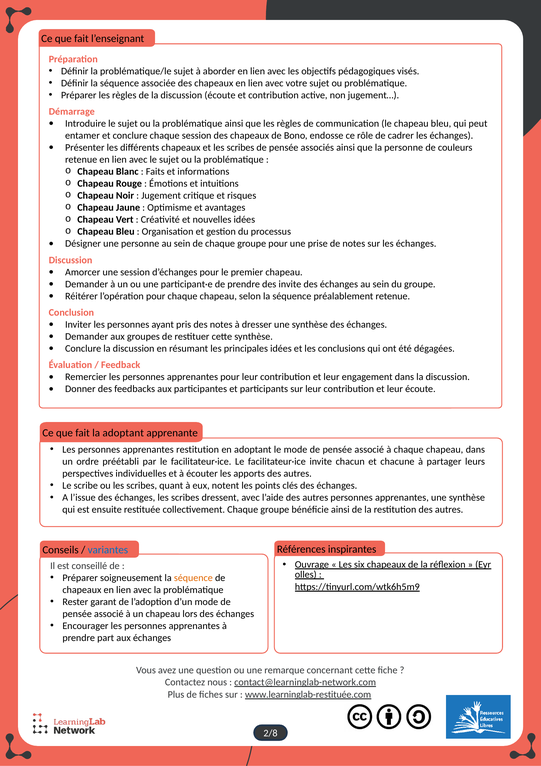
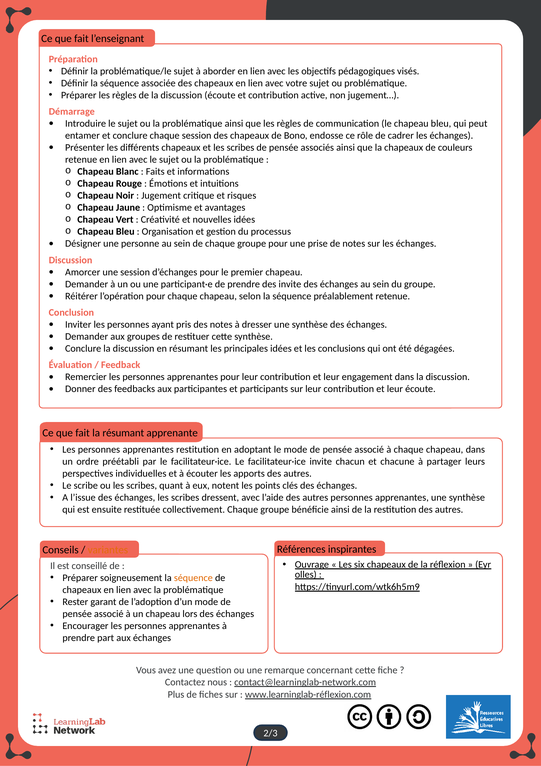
la personne: personne -> chapeaux (404, 147)
la adoptant: adoptant -> résumant (123, 433)
variantes colour: blue -> orange (108, 550)
www.learninglab-restituée.com: www.learninglab-restituée.com -> www.learninglab-réflexion.com (308, 694)
2/8: 2/8 -> 2/3 (270, 733)
